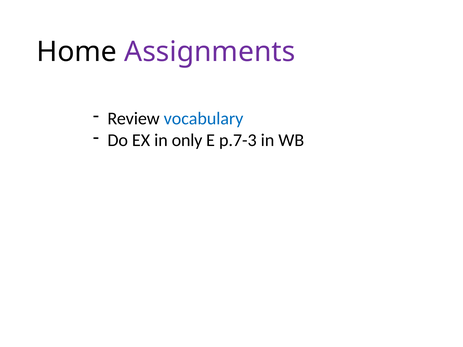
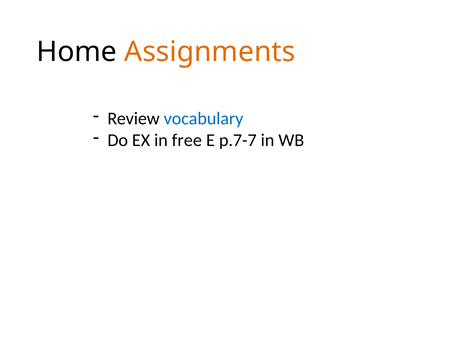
Assignments colour: purple -> orange (210, 52)
only: only -> free (187, 140)
p.7-3: p.7-3 -> p.7-7 (238, 140)
